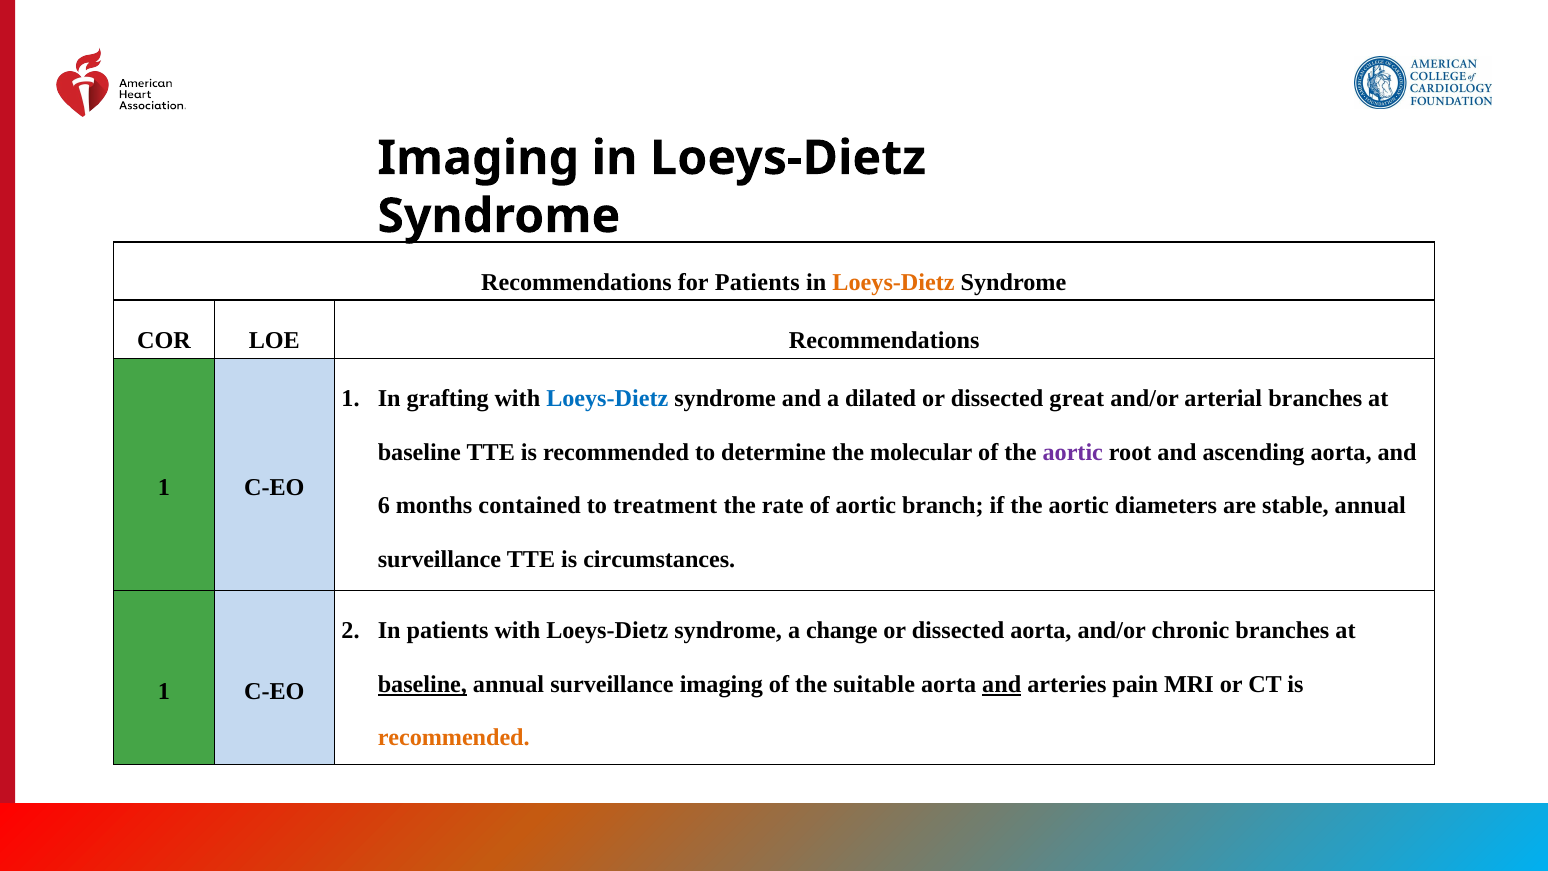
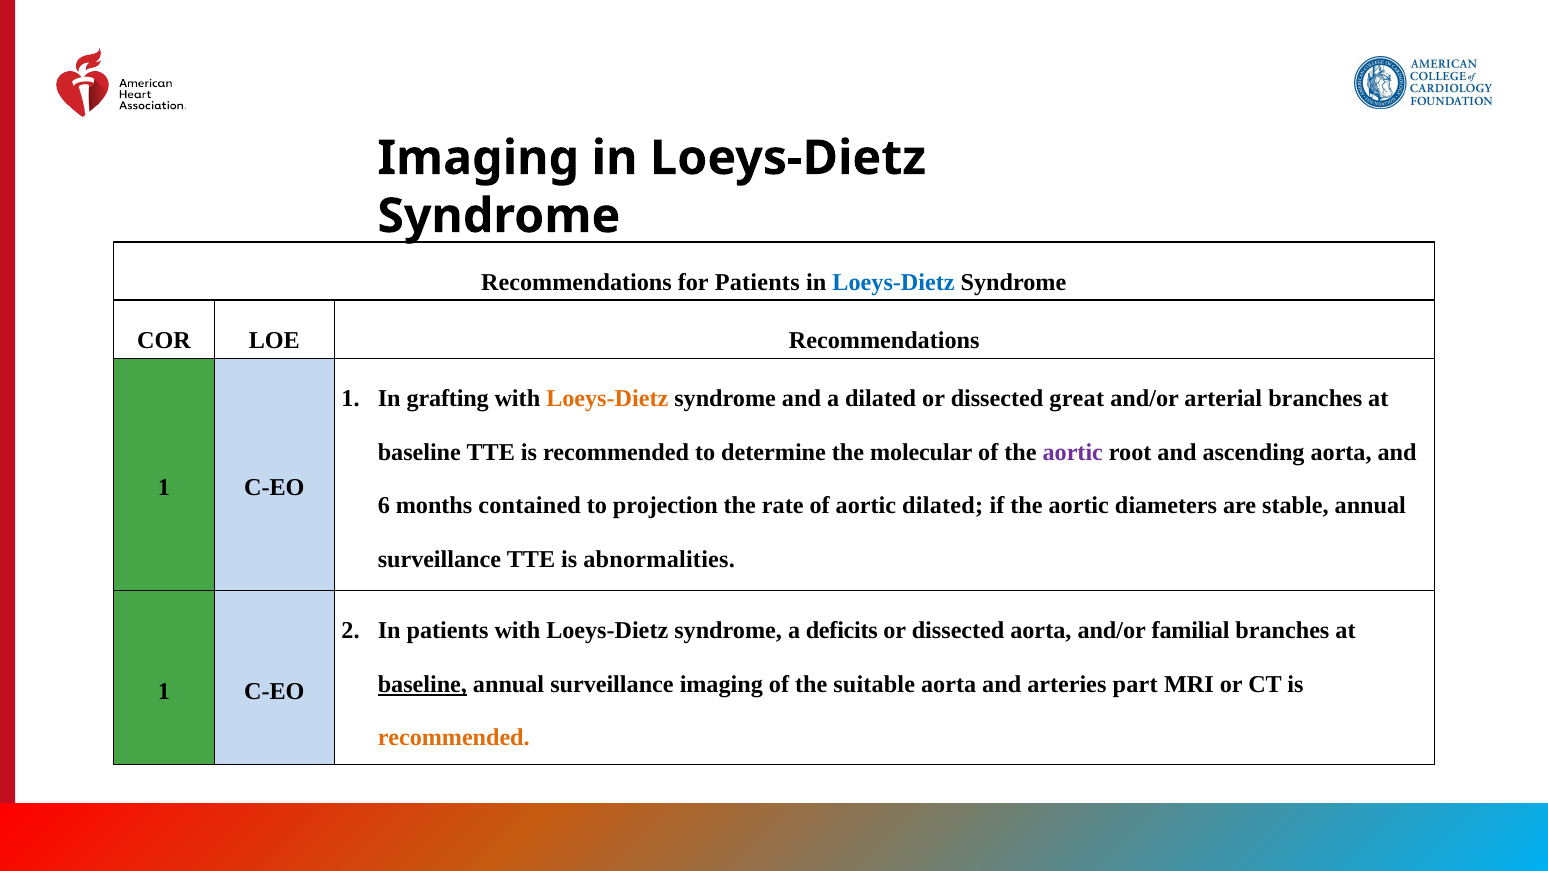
Loeys-Dietz colour: orange -> blue (894, 282)
Loeys-Dietz colour: blue -> orange (607, 398)
treatment: treatment -> projection (665, 506)
aortic branch: branch -> dilated (943, 506)
circumstances: circumstances -> abnormalities (659, 559)
change: change -> deficits (842, 631)
chronic: chronic -> familial (1191, 631)
and underline: present -> none (1002, 684)
pain: pain -> part (1135, 684)
